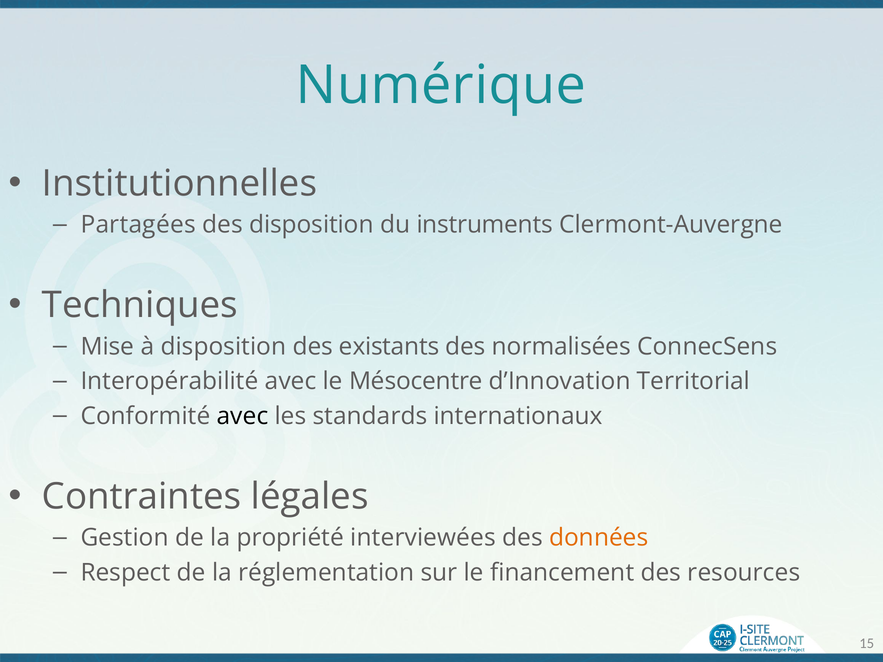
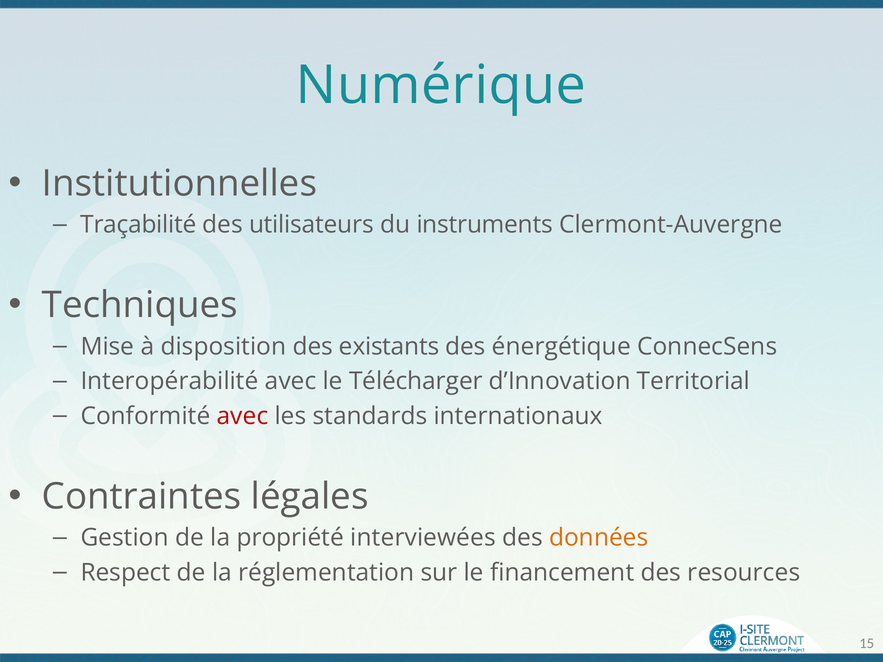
Partagées: Partagées -> Traçabilité (138, 225)
des disposition: disposition -> utilisateurs (311, 225)
normalisées: normalisées -> énergétique (561, 347)
Mésocentre: Mésocentre -> Télécharger (416, 381)
avec colour: black -> red (243, 416)
